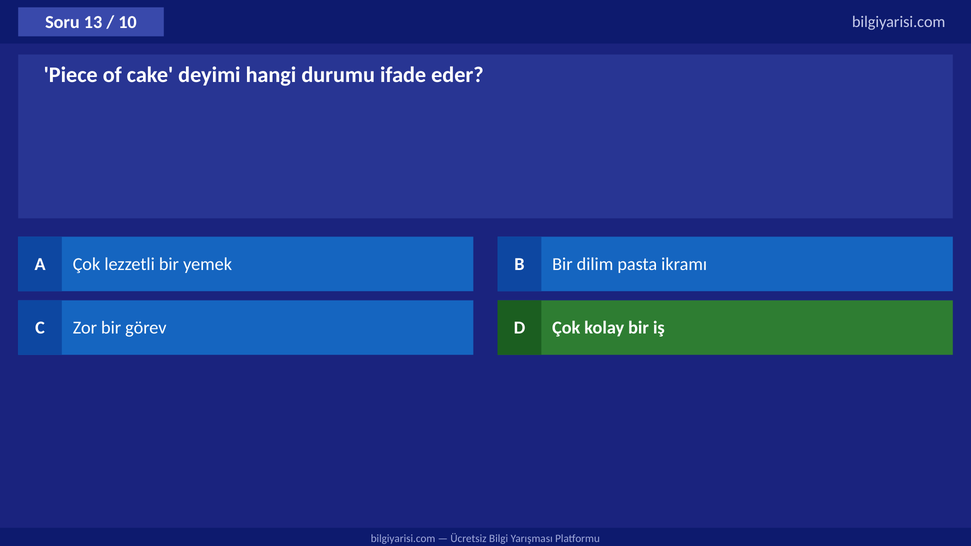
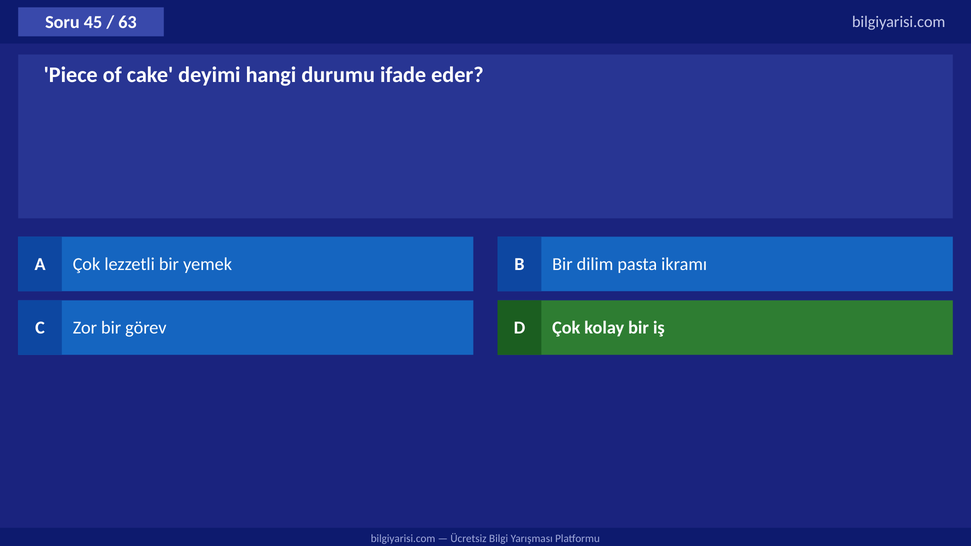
13: 13 -> 45 (93, 22)
10: 10 -> 63 (127, 22)
